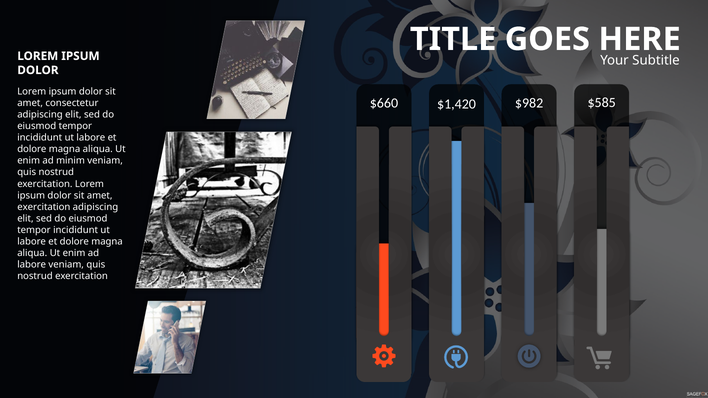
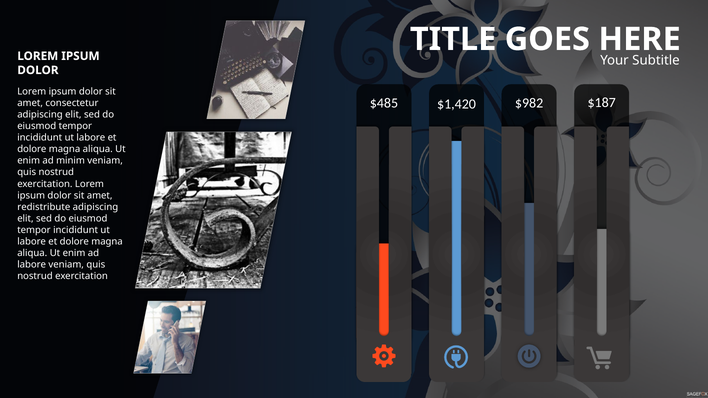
$660: $660 -> $485 (384, 103)
$585: $585 -> $187 (602, 103)
exercitation: exercitation -> redistribute (44, 207)
